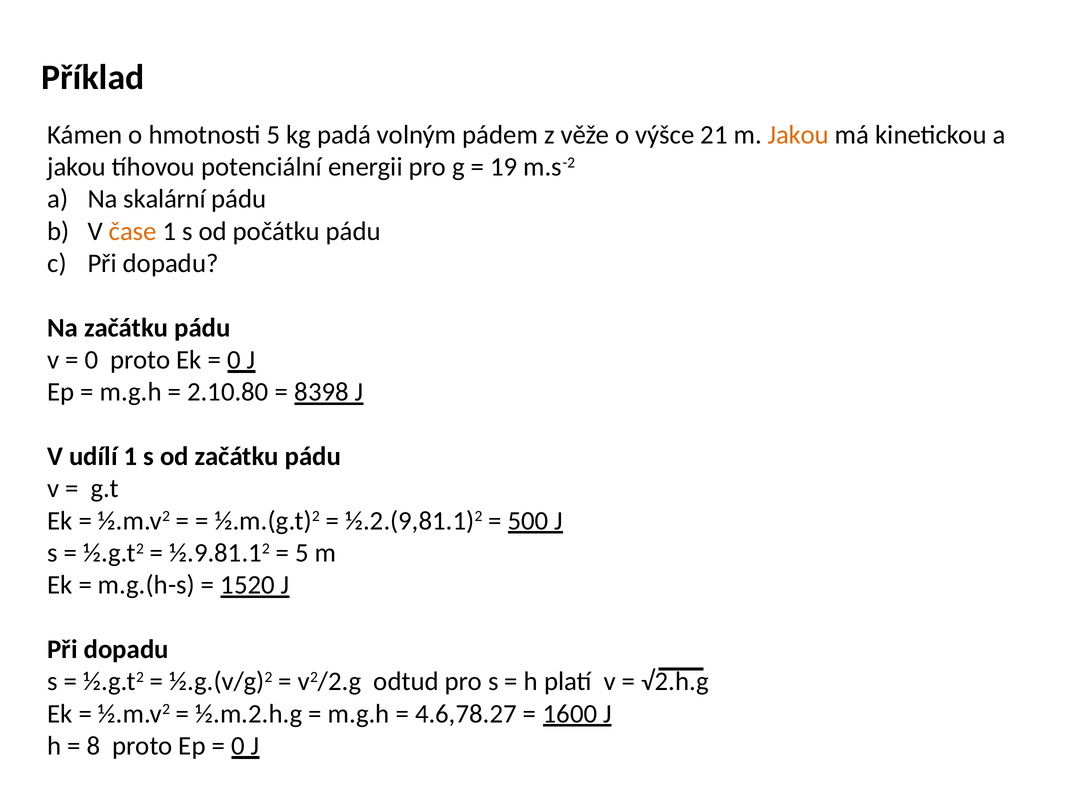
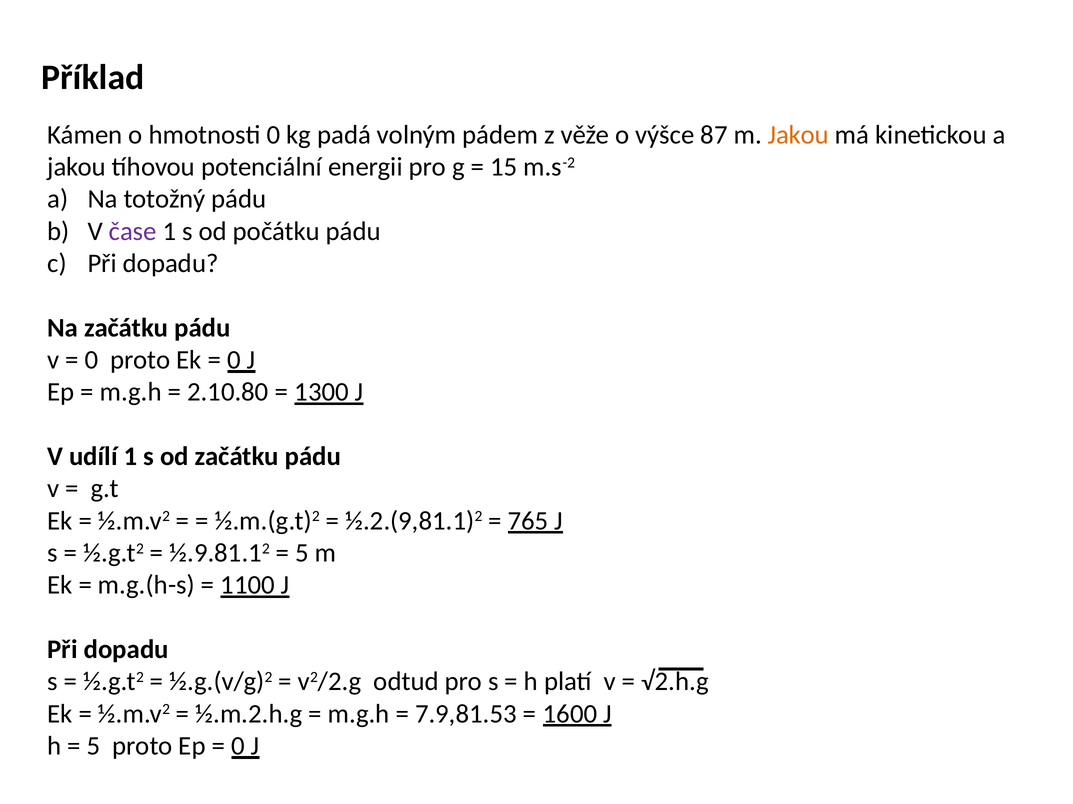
hmotnosti 5: 5 -> 0 (273, 135)
21: 21 -> 87 (714, 135)
19: 19 -> 15 (504, 167)
skalární: skalární -> totožný (165, 199)
čase colour: orange -> purple (133, 231)
8398: 8398 -> 1300 (322, 392)
500: 500 -> 765 (528, 521)
1520: 1520 -> 1100 (248, 586)
4.6,78.27: 4.6,78.27 -> 7.9,81.53 (466, 714)
8: 8 -> 5 (94, 747)
